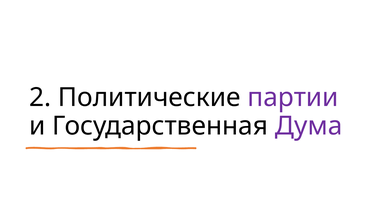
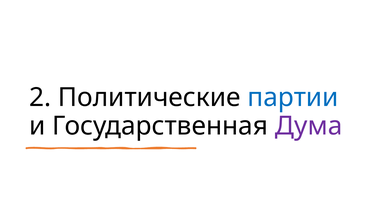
партии colour: purple -> blue (293, 97)
